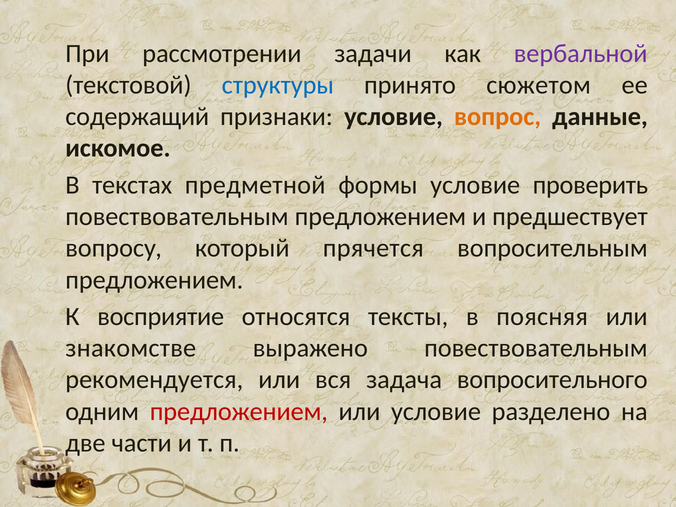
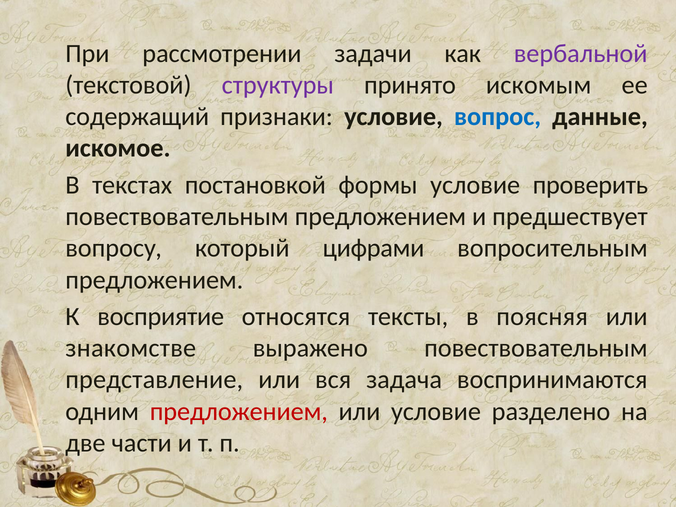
структуры colour: blue -> purple (278, 85)
сюжетом: сюжетом -> искомым (539, 85)
вопрос colour: orange -> blue (498, 117)
предметной: предметной -> постановкой (255, 185)
прячется: прячется -> цифрами (374, 248)
рекомендуется: рекомендуется -> представление (154, 380)
вопросительного: вопросительного -> воспринимаются (552, 380)
